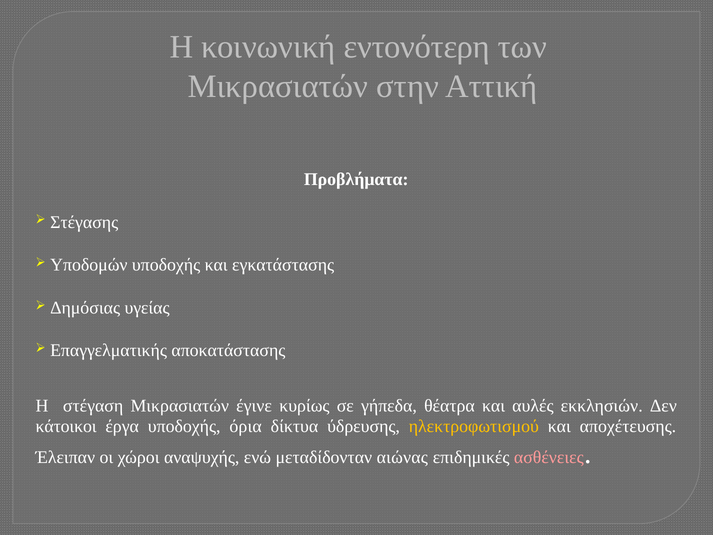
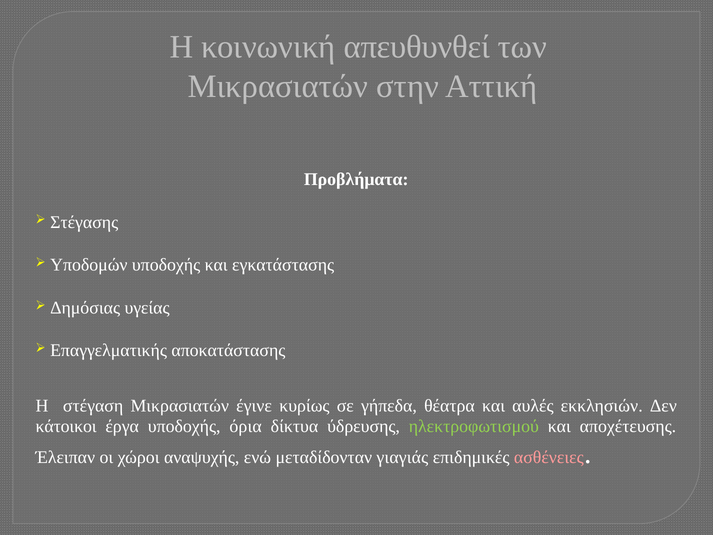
εντονότερη: εντονότερη -> απευθυνθεί (417, 47)
ηλεκτροφωτισμού colour: yellow -> light green (474, 426)
αιώνας: αιώνας -> γιαγιάς (402, 457)
